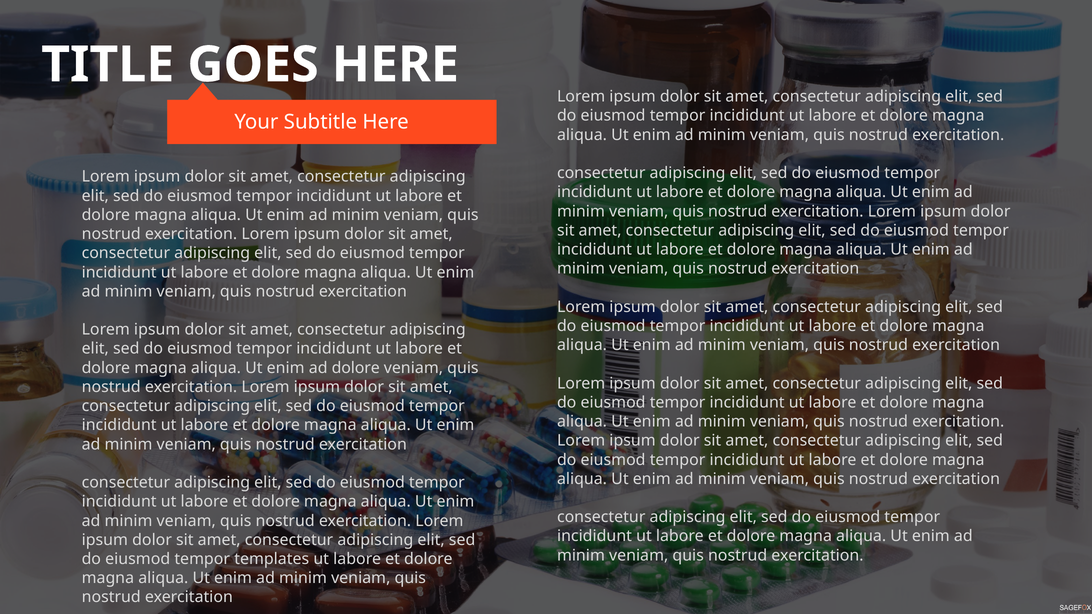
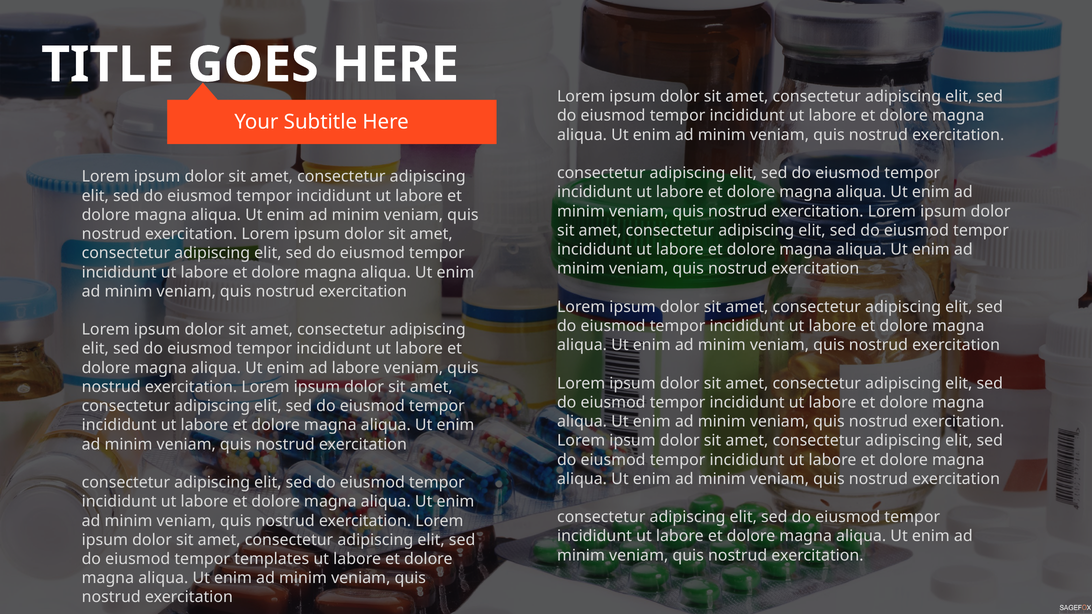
ad dolore: dolore -> labore (356, 368)
